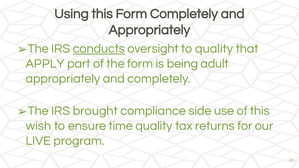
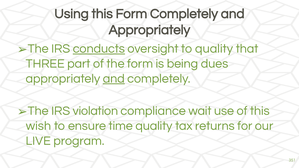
APPLY: APPLY -> THREE (45, 64)
adult: adult -> dues (215, 64)
and underline: none -> present (114, 79)
brought: brought -> violation (95, 111)
side: side -> wait (200, 111)
